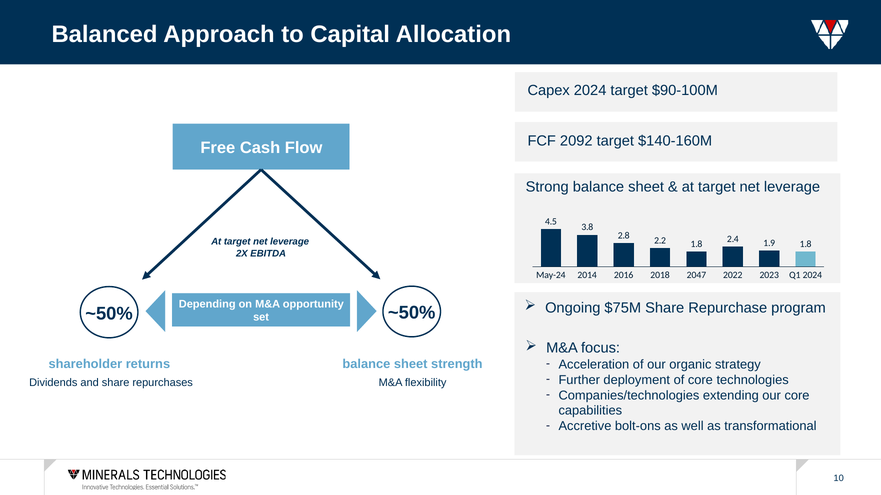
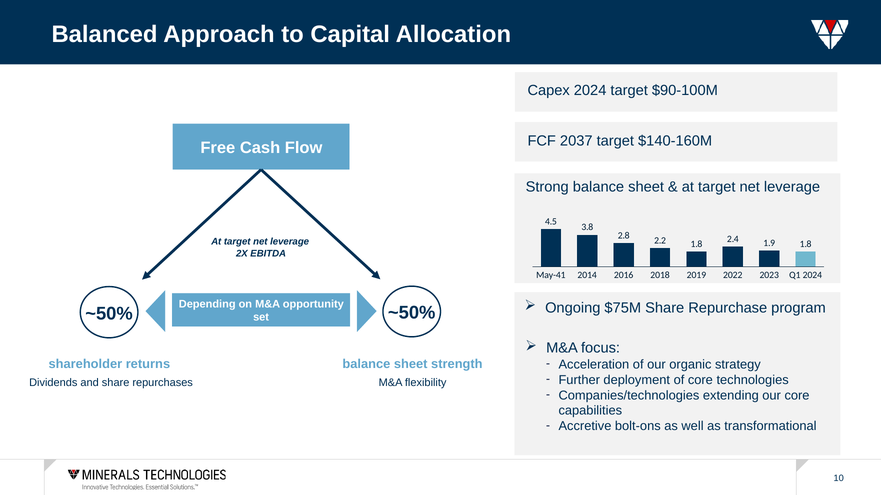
2092: 2092 -> 2037 (576, 141)
May-24: May-24 -> May-41 (551, 275)
2047: 2047 -> 2019 (696, 275)
